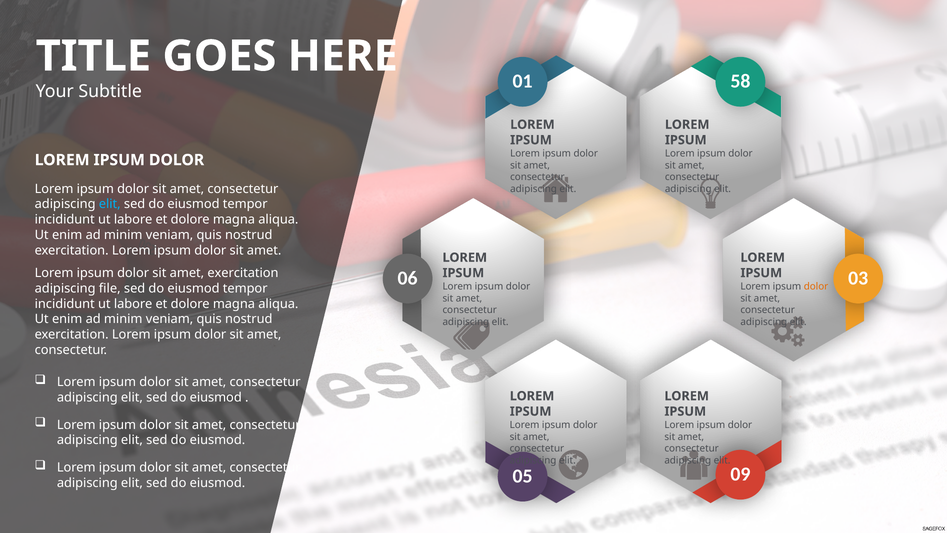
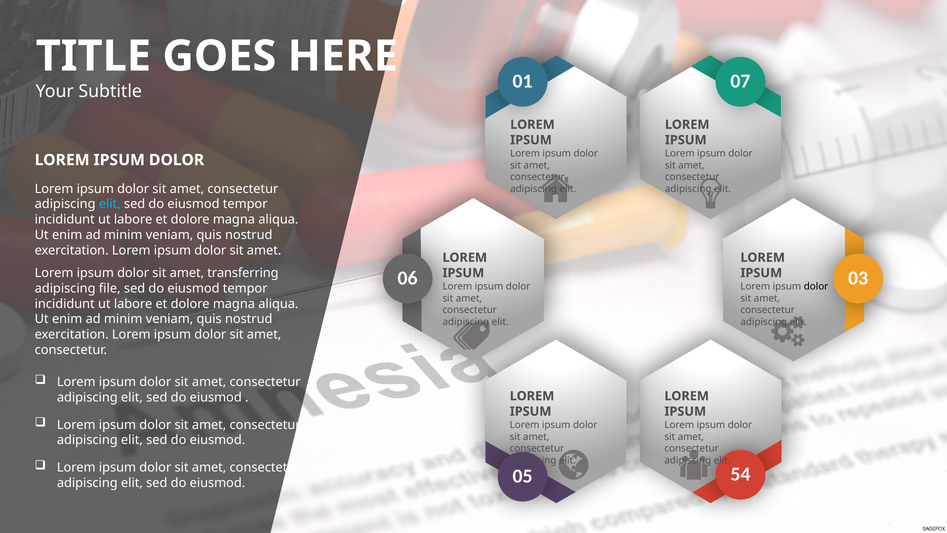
58: 58 -> 07 (740, 81)
amet exercitation: exercitation -> transferring (243, 273)
dolor colour: orange -> black (816, 286)
09: 09 -> 54 (740, 474)
